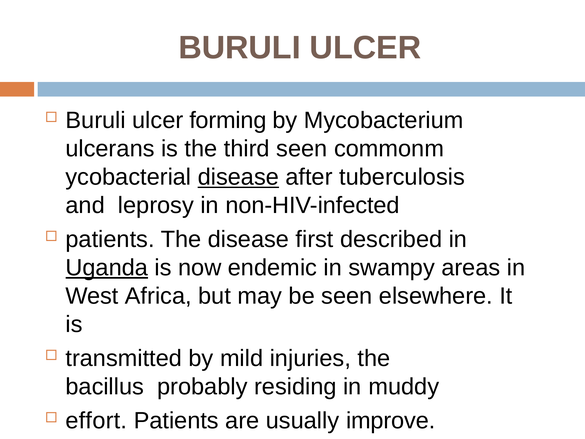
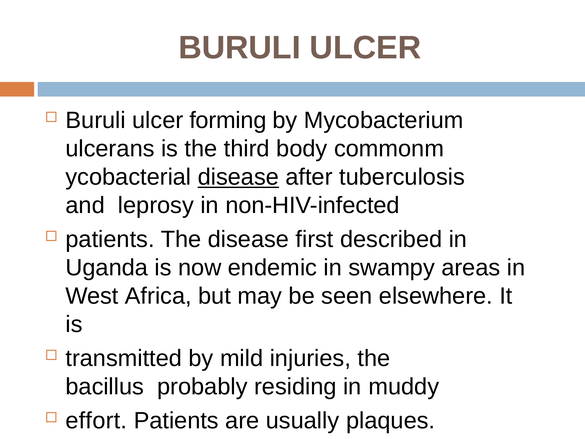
third seen: seen -> body (302, 149)
Uganda underline: present -> none (107, 268)
improve: improve -> plaques (391, 420)
